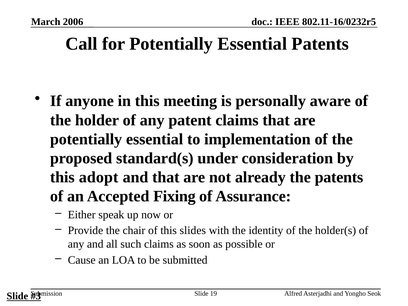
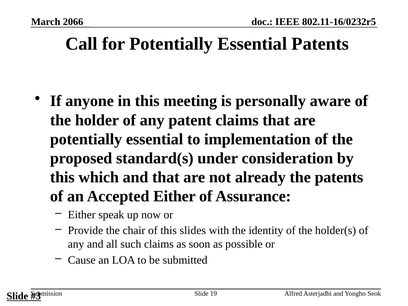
2006: 2006 -> 2066 (73, 22)
adopt: adopt -> which (99, 177)
Accepted Fixing: Fixing -> Either (174, 196)
